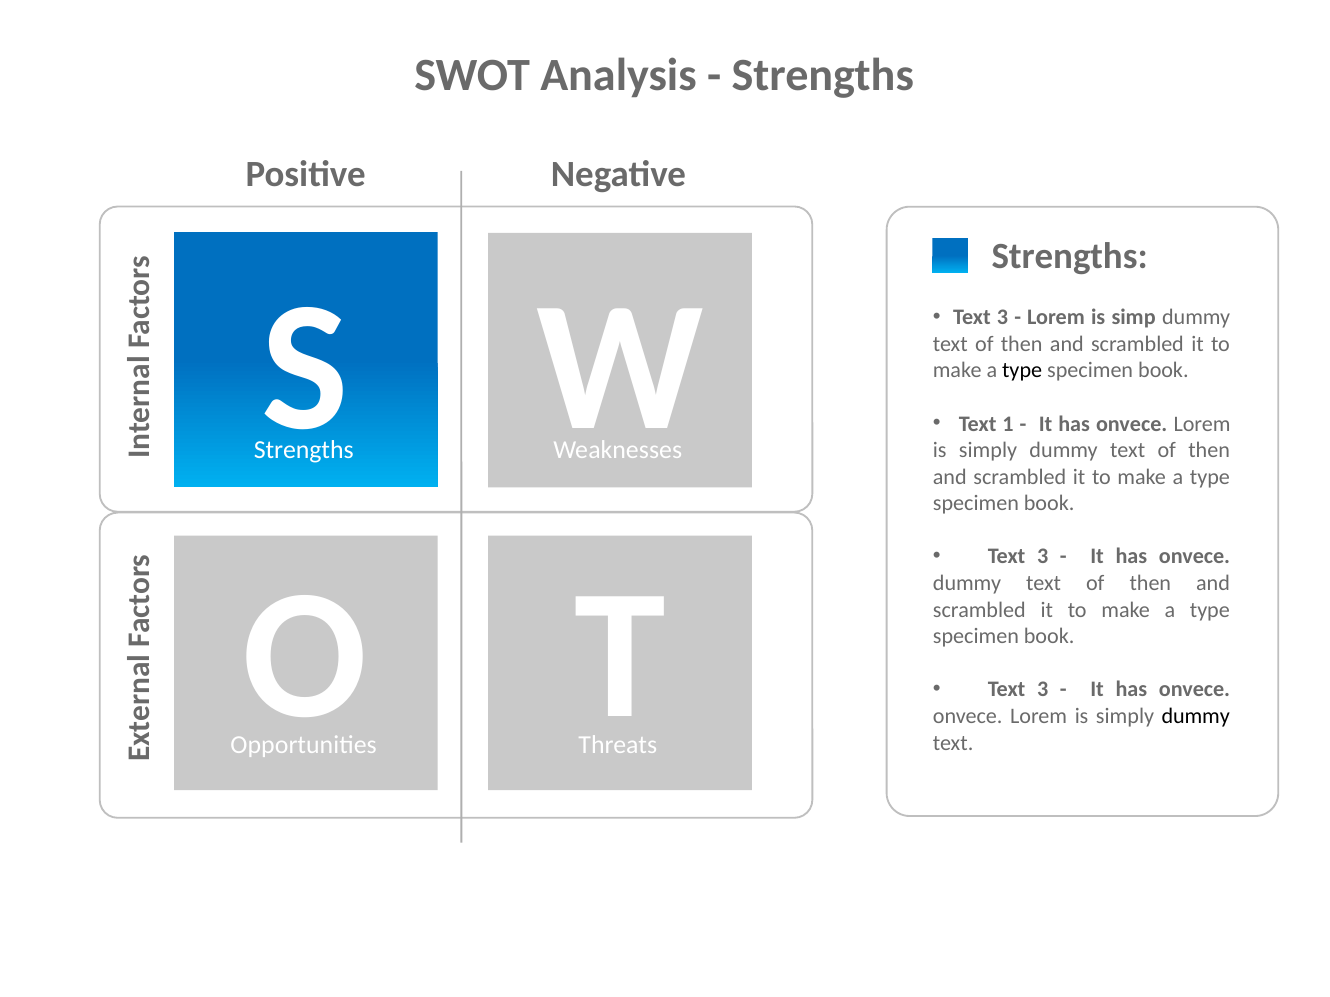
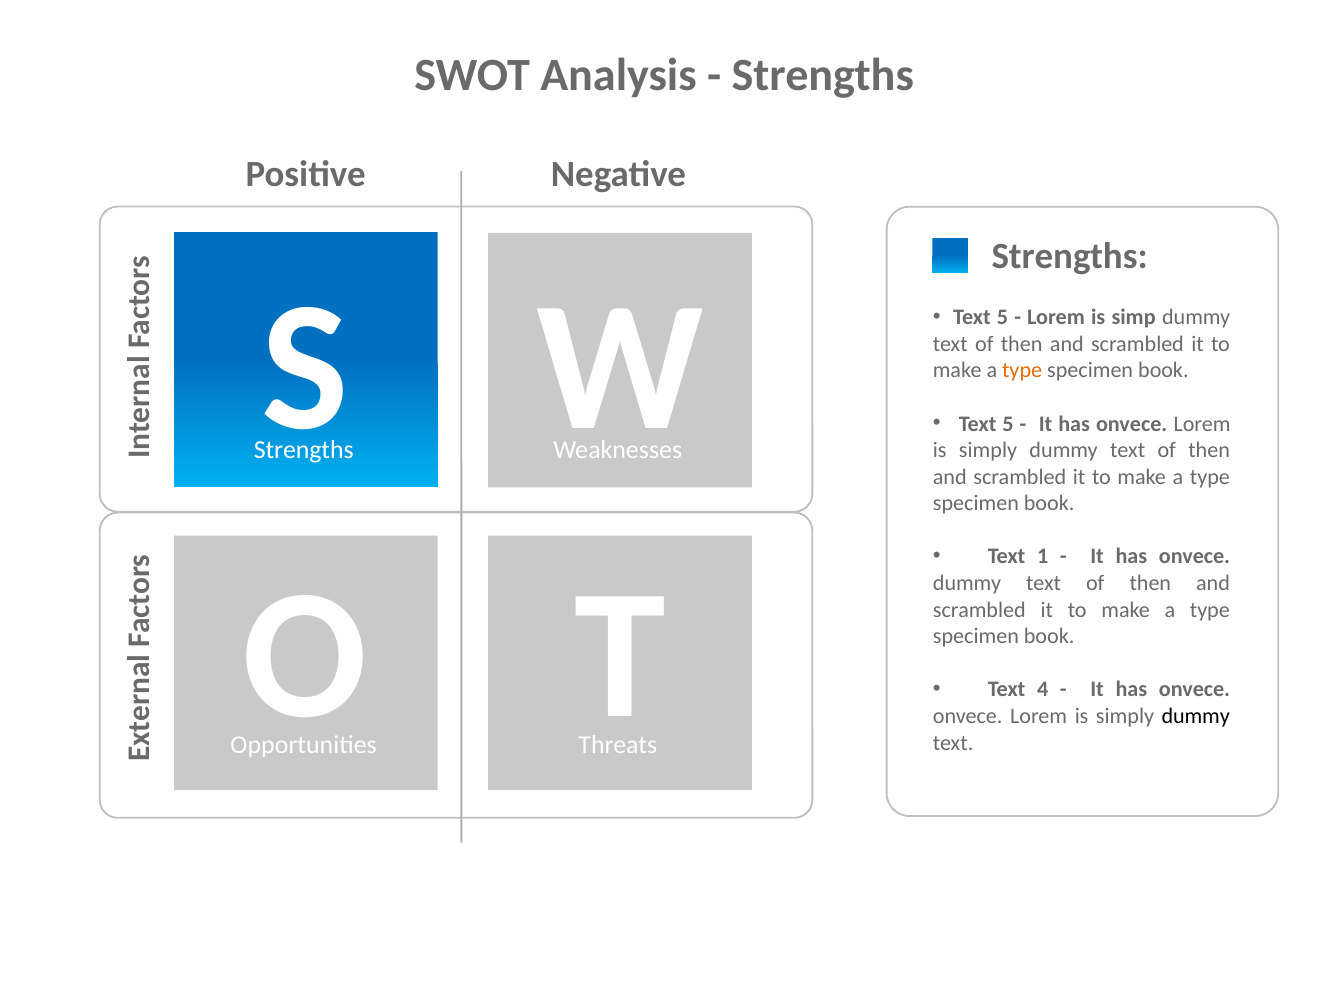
3: 3 -> 5 (1003, 318)
type colour: black -> orange (1022, 371)
1: 1 -> 5 (1008, 424)
3: 3 -> 1 (1043, 557)
3: 3 -> 4 (1043, 690)
